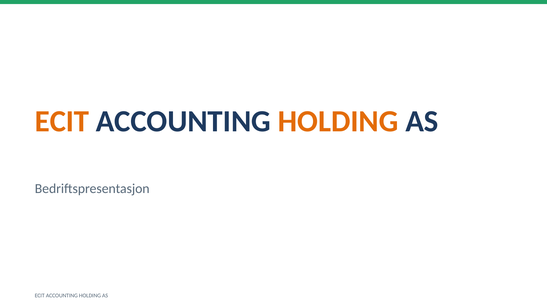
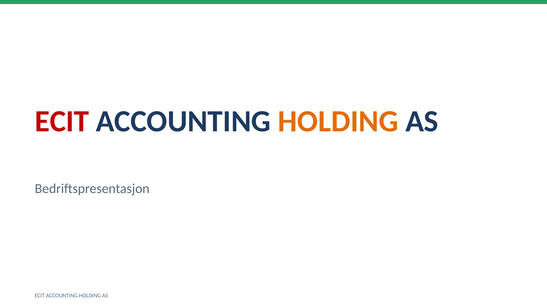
ECIT colour: orange -> red (62, 121)
